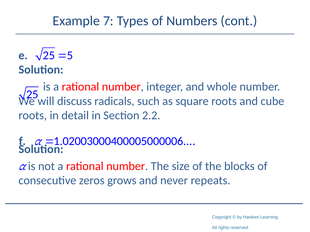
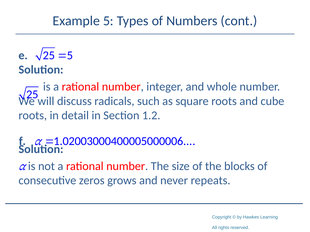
Example 7: 7 -> 5 (108, 21)
2.2: 2.2 -> 1.2 (151, 116)
